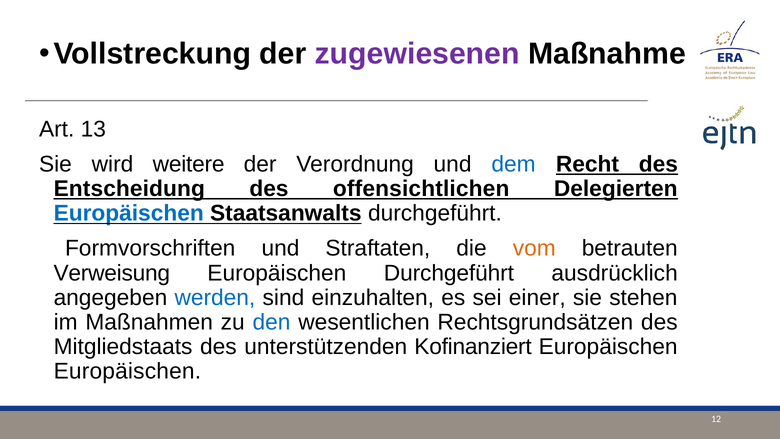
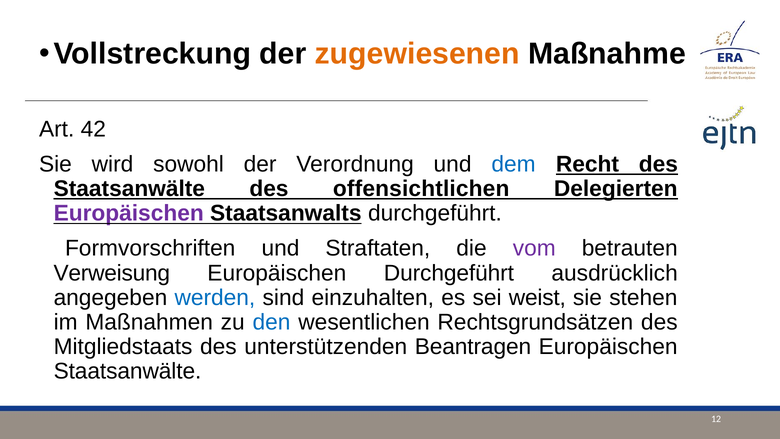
zugewiesenen colour: purple -> orange (417, 54)
13: 13 -> 42 (93, 129)
weitere: weitere -> sowohl (189, 164)
Entscheidung: Entscheidung -> Staatsanwälte (129, 189)
Europäischen colour: blue -> purple (129, 213)
vom colour: orange -> purple (534, 248)
einer: einer -> weist (537, 297)
Kofinanziert: Kofinanziert -> Beantragen (473, 346)
Europäischen: Europäischen -> Staatsanwälte (127, 371)
